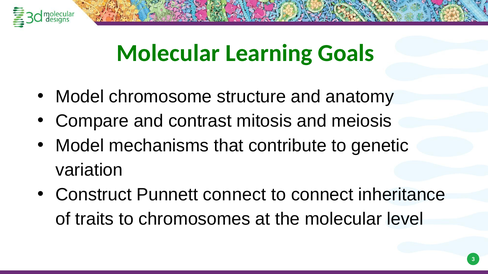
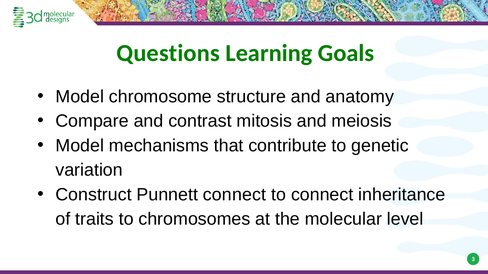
Molecular: Molecular -> Questions (168, 53)
